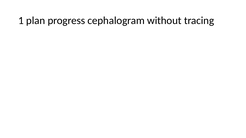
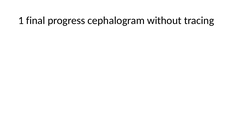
plan: plan -> final (36, 21)
